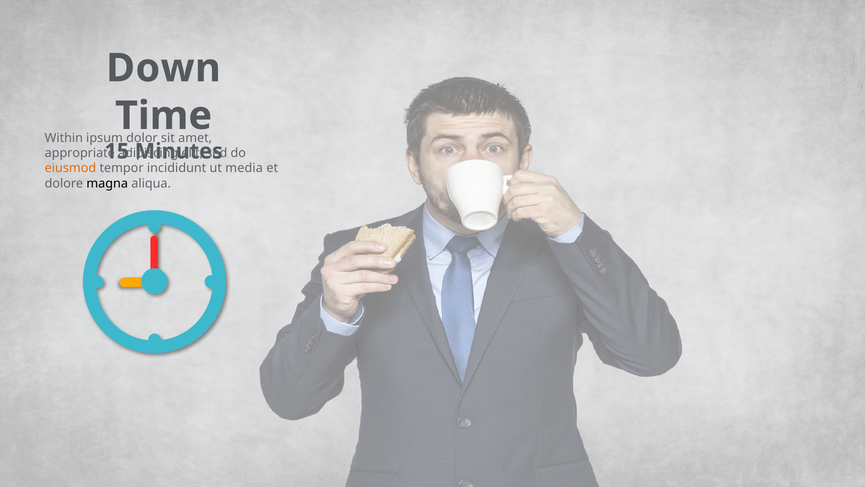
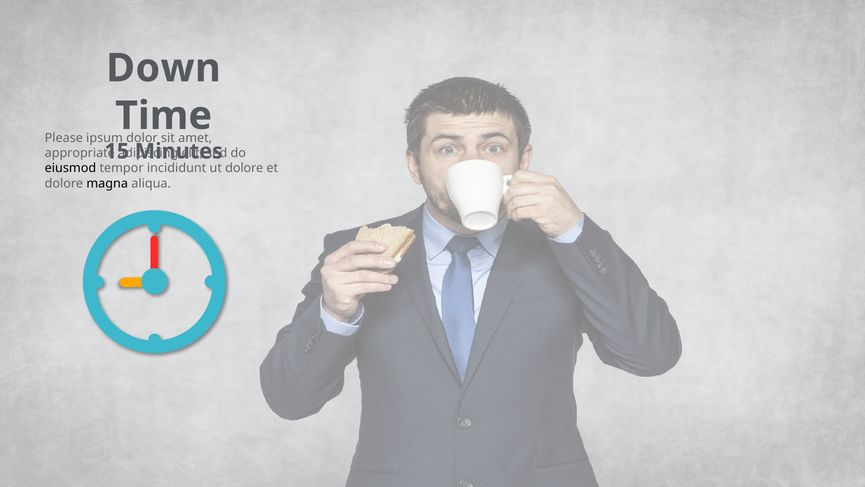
Within: Within -> Please (64, 138)
eiusmod colour: orange -> black (70, 168)
media: media -> dolore (244, 168)
